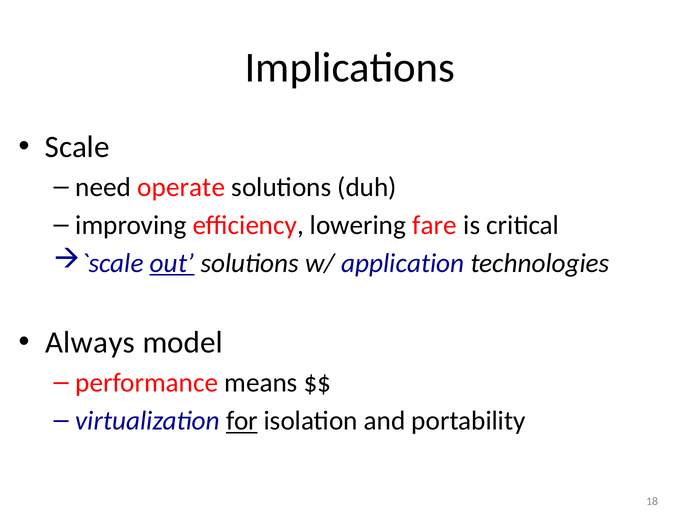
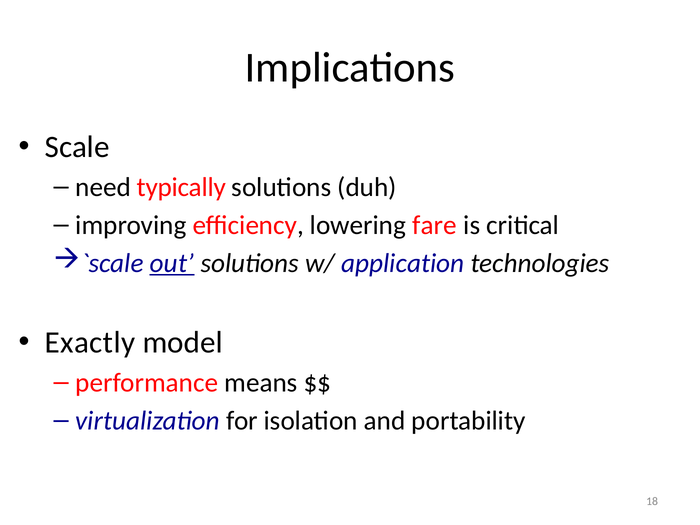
operate: operate -> typically (181, 187)
Always: Always -> Exactly (90, 343)
for underline: present -> none (242, 421)
